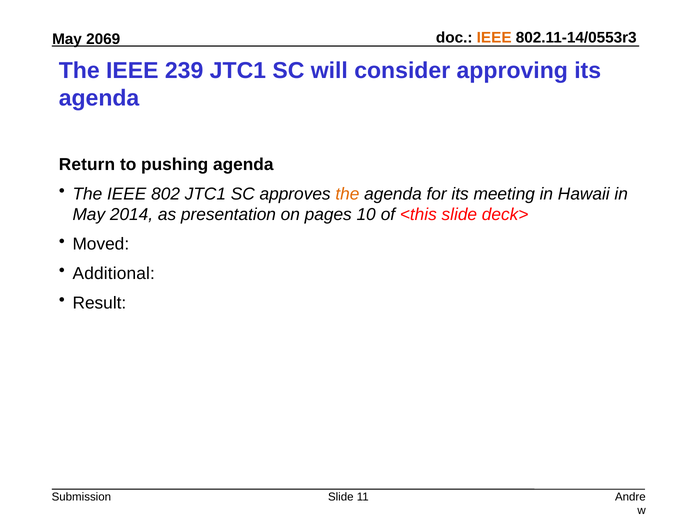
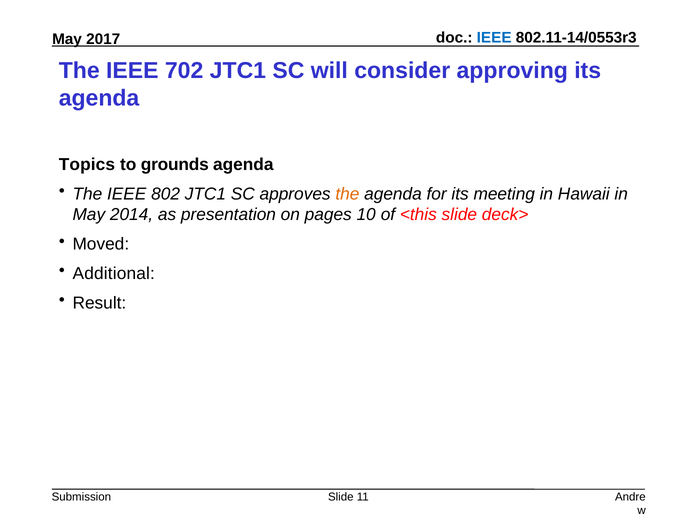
IEEE colour: orange -> blue (494, 38)
2069: 2069 -> 2017 (103, 39)
239: 239 -> 702 (184, 71)
Return: Return -> Topics (87, 165)
pushing: pushing -> grounds (175, 165)
